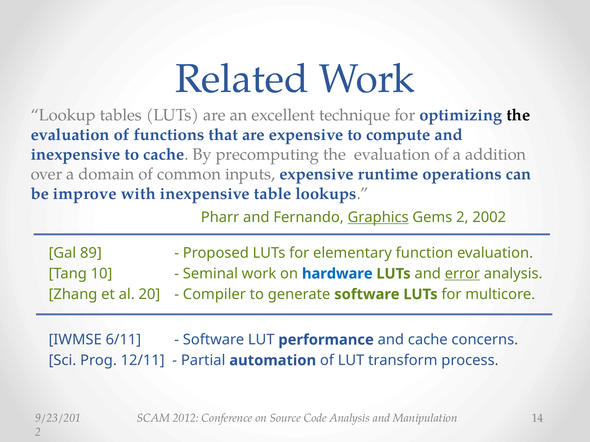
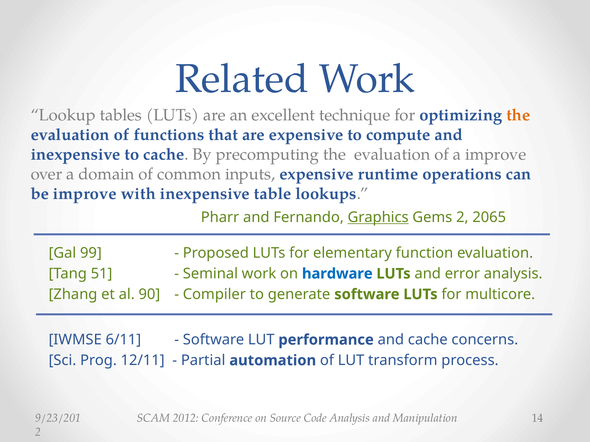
the colour: black -> orange (518, 115)
a addition: addition -> improve (496, 155)
2002: 2002 -> 2065 (489, 218)
89: 89 -> 99 (91, 253)
10: 10 -> 51 (102, 274)
error underline: present -> none (462, 274)
20: 20 -> 90 (149, 295)
